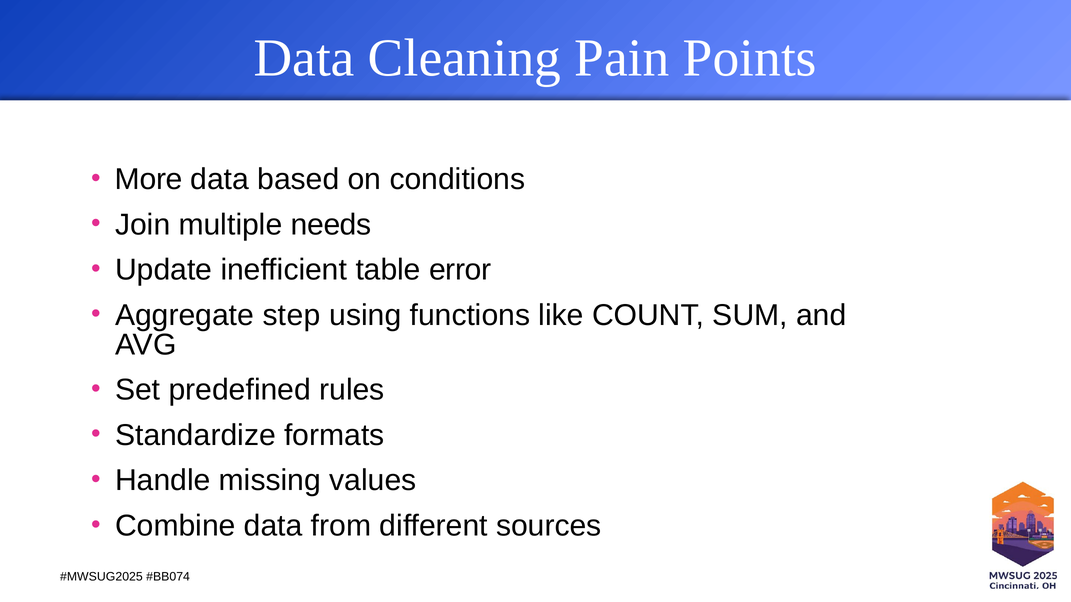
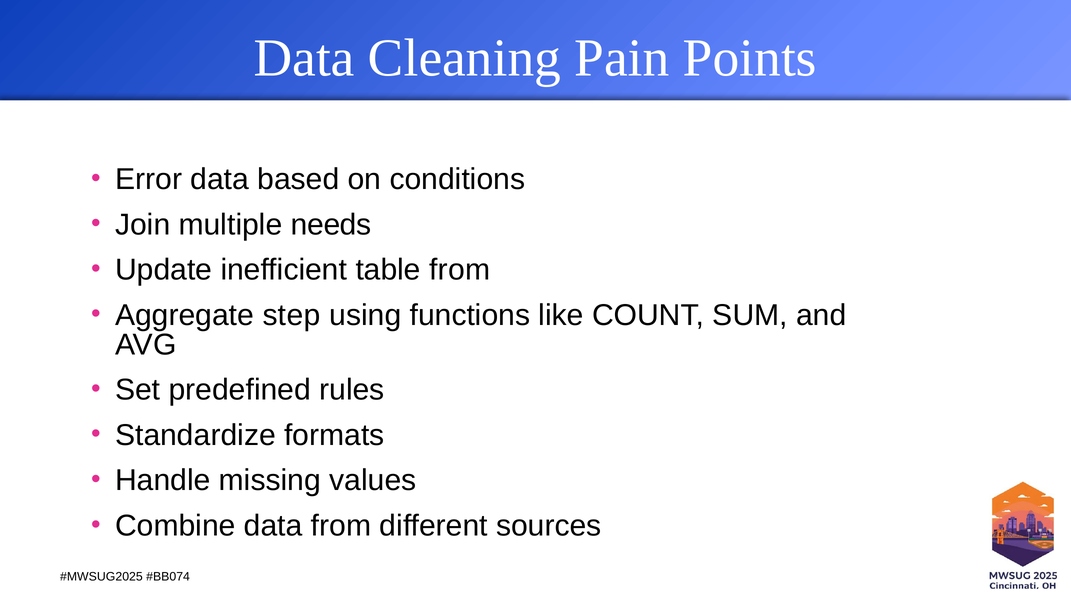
More: More -> Error (149, 179)
table error: error -> from (460, 270)
